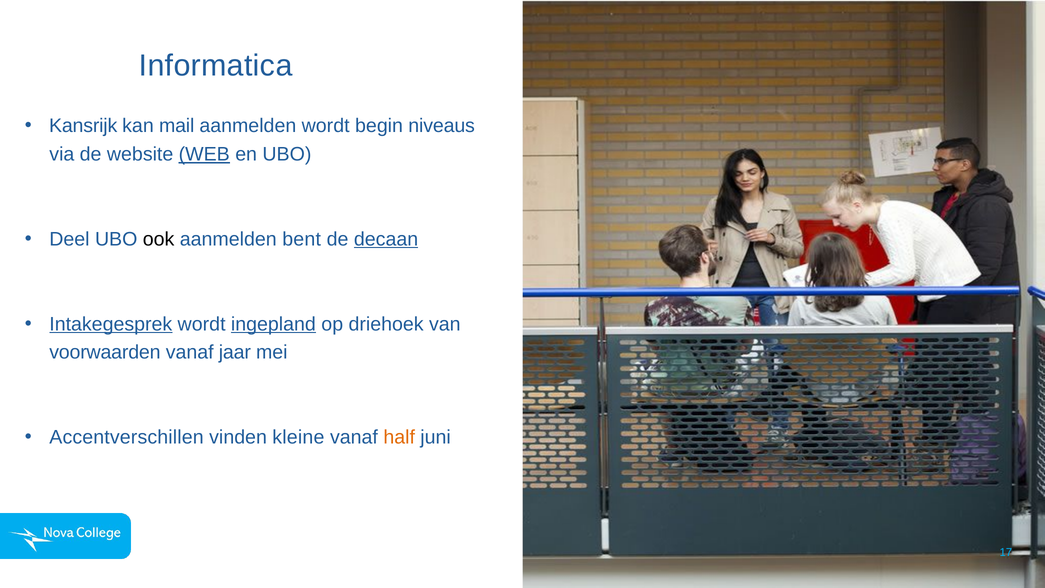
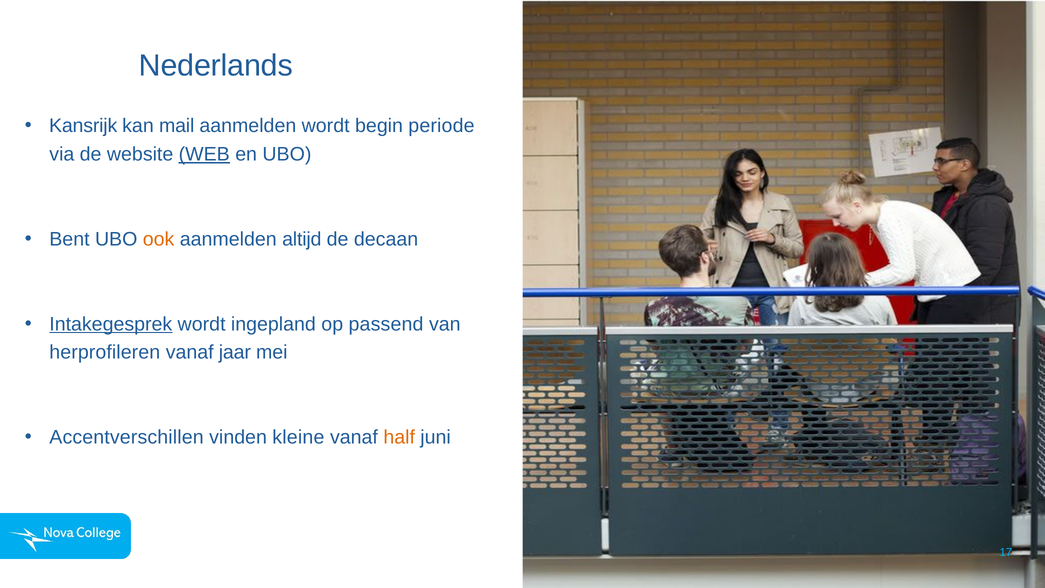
Informatica: Informatica -> Nederlands (216, 66)
niveaus: niveaus -> periode (441, 126)
Deel: Deel -> Bent (69, 239)
ook colour: black -> orange (159, 239)
bent: bent -> altijd (302, 239)
decaan underline: present -> none (386, 239)
ingepland underline: present -> none (273, 324)
driehoek: driehoek -> passend (386, 324)
voorwaarden: voorwaarden -> herprofileren (105, 352)
